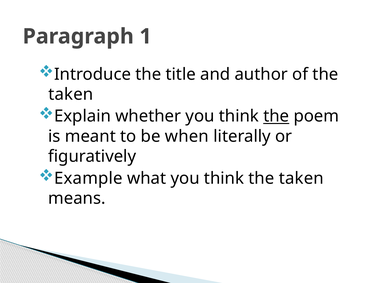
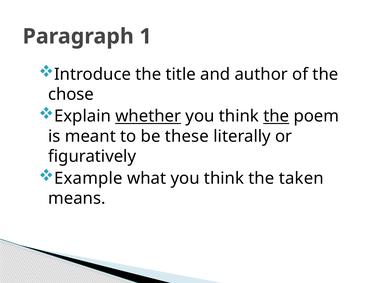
taken: taken -> chose (71, 94)
whether underline: none -> present (148, 116)
when: when -> these (187, 136)
